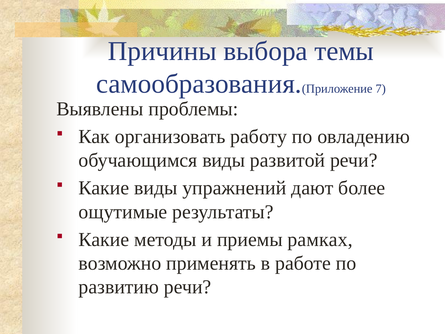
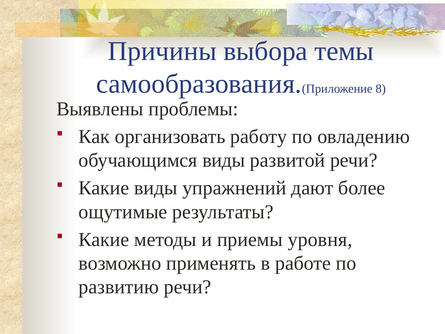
7: 7 -> 8 (381, 89)
рамках: рамках -> уровня (320, 239)
